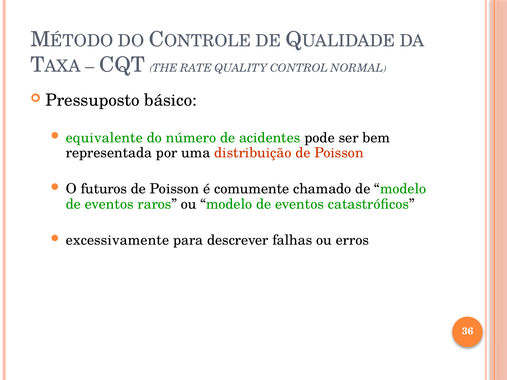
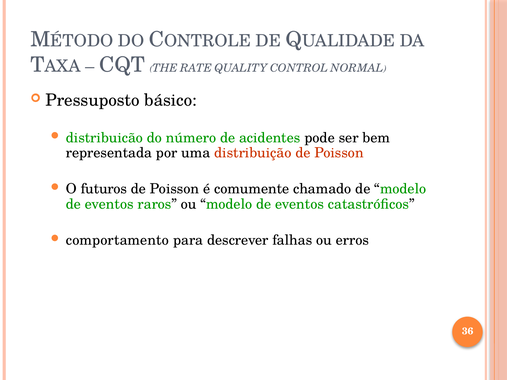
equivalente: equivalente -> distribuicão (104, 138)
excessivamente: excessivamente -> comportamento (117, 240)
